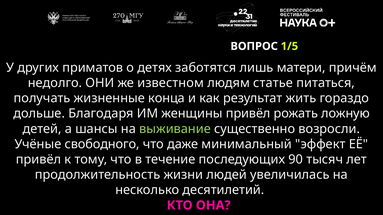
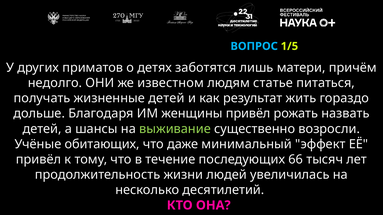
ВОПРОС colour: white -> light blue (254, 46)
жизненные конца: конца -> детей (166, 98)
ложную: ложную -> назвать (345, 114)
свободного: свободного -> обитающих (102, 144)
90: 90 -> 66 (296, 160)
